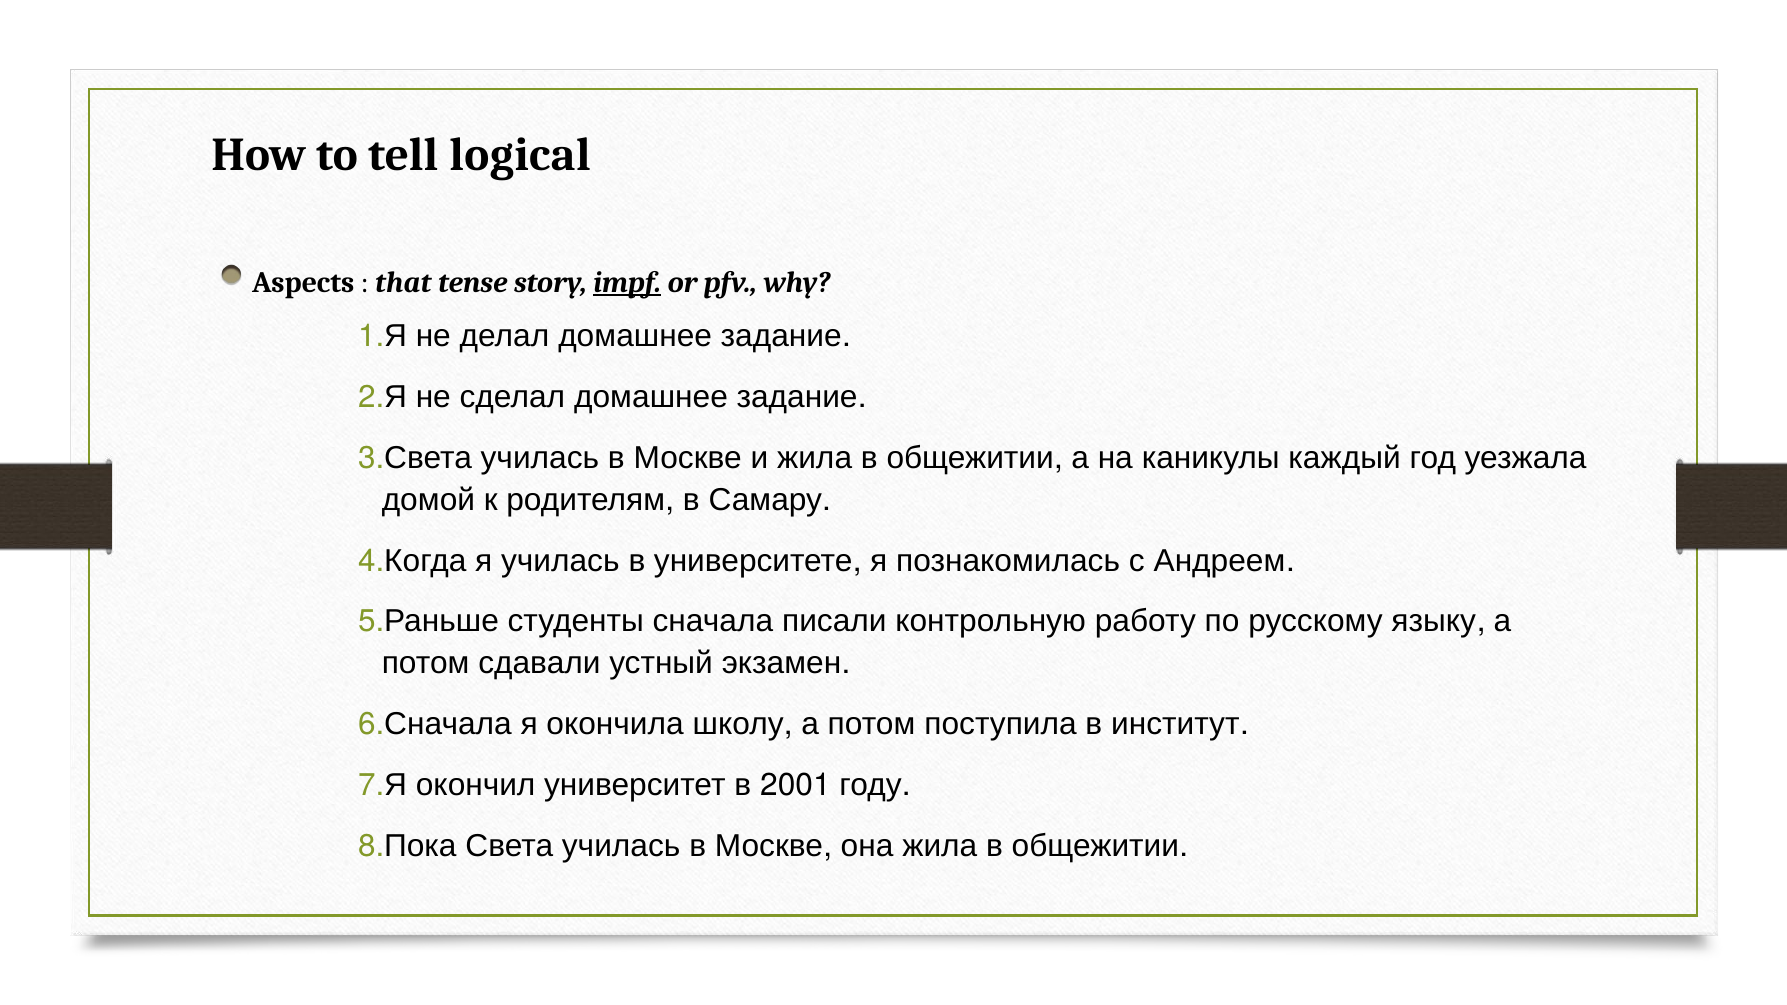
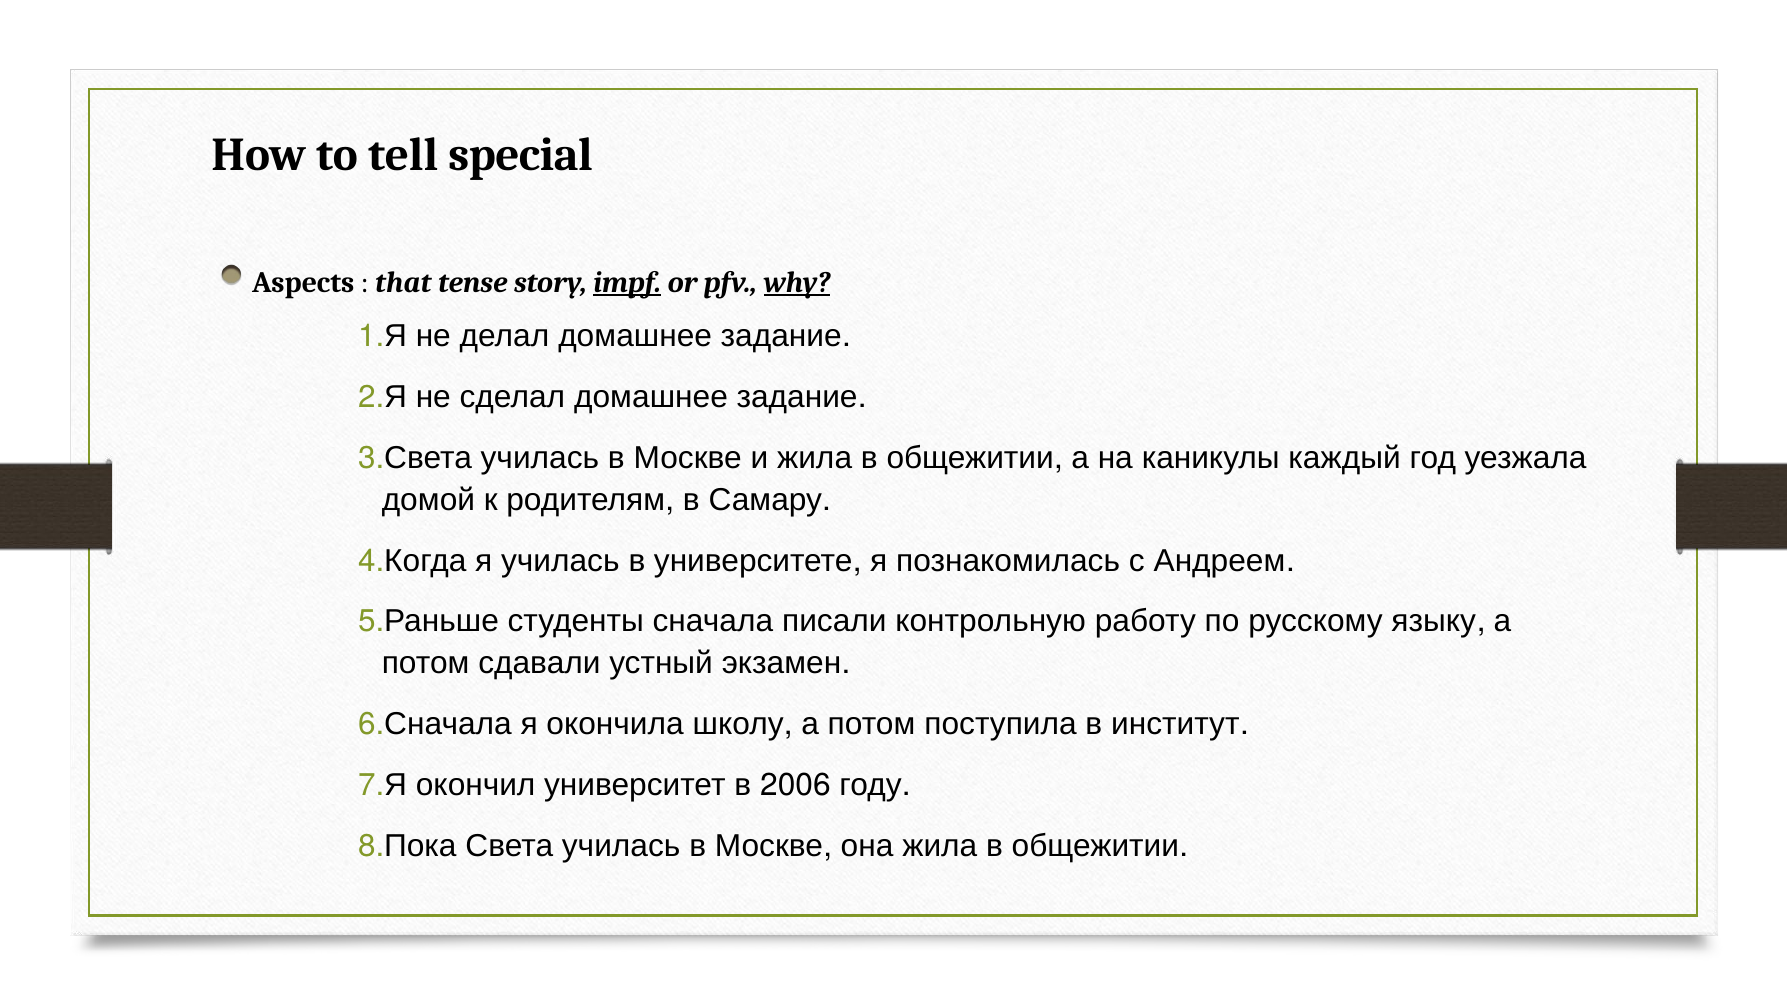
logical: logical -> special (521, 155)
why underline: none -> present (797, 282)
2001: 2001 -> 2006 (795, 785)
